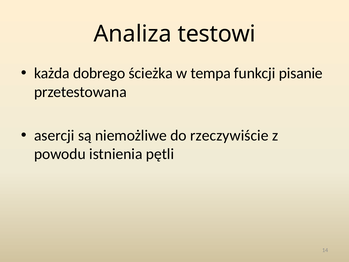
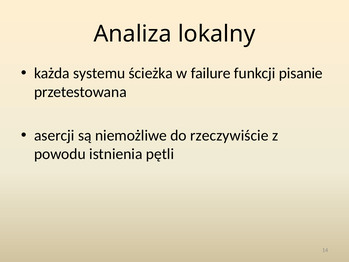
testowi: testowi -> lokalny (217, 34)
dobrego: dobrego -> systemu (99, 73)
tempa: tempa -> failure (211, 73)
